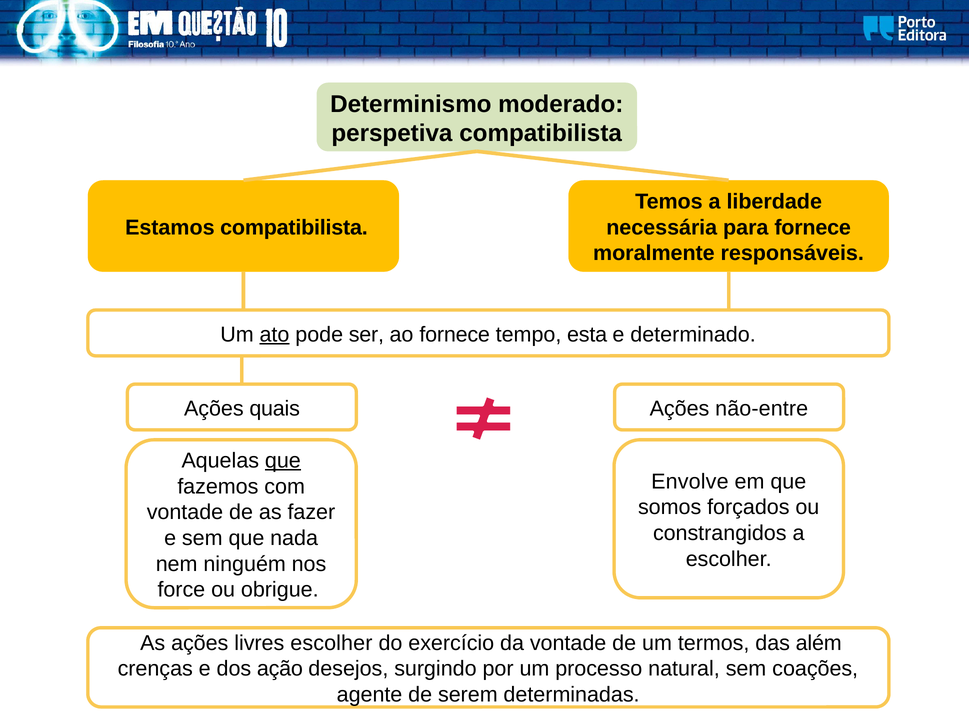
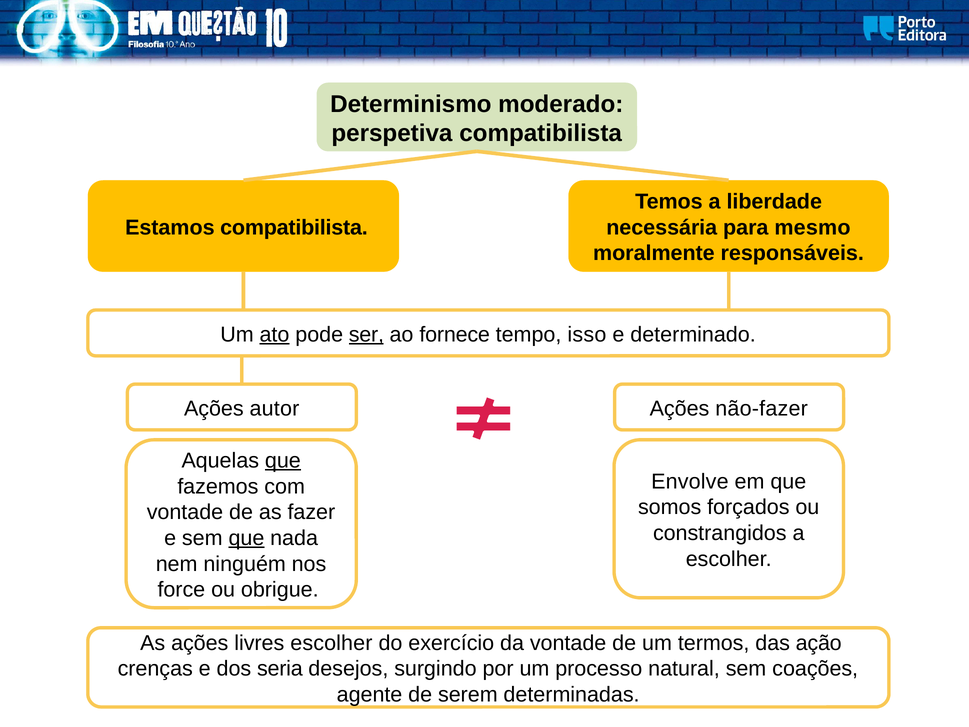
para fornece: fornece -> mesmo (812, 227)
ser underline: none -> present (366, 334)
esta: esta -> isso (587, 334)
quais: quais -> autor (274, 408)
não-entre: não-entre -> não-fazer (762, 408)
que underline: none -> present (246, 538)
além: além -> ação (819, 643)
ação: ação -> seria (280, 669)
